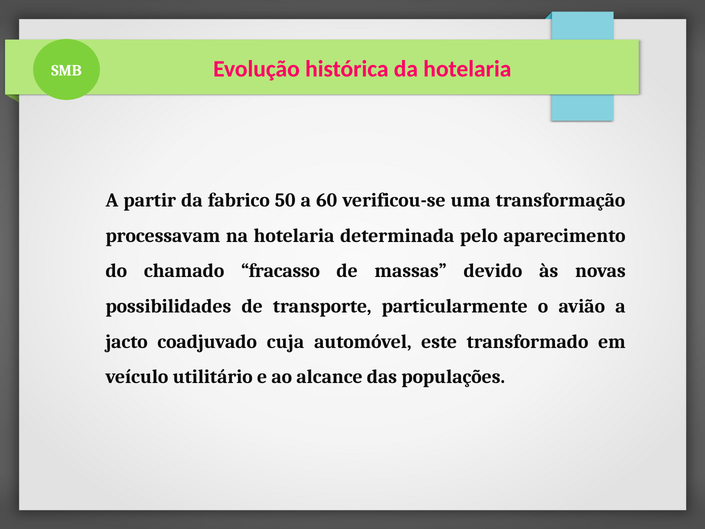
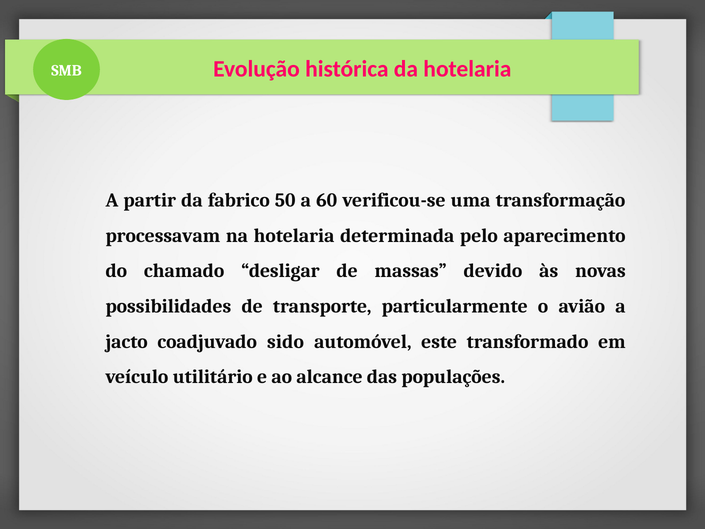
fracasso: fracasso -> desligar (280, 271)
cuja: cuja -> sido (286, 341)
